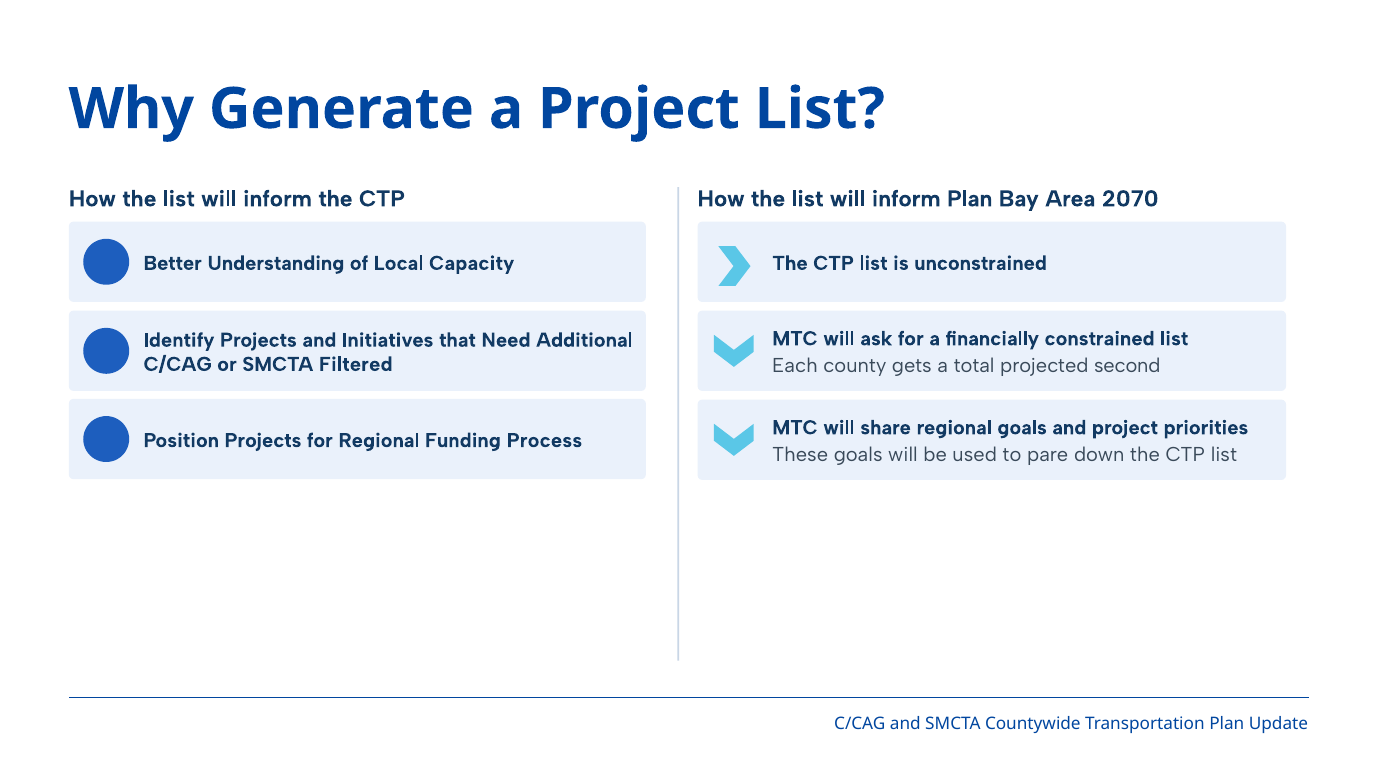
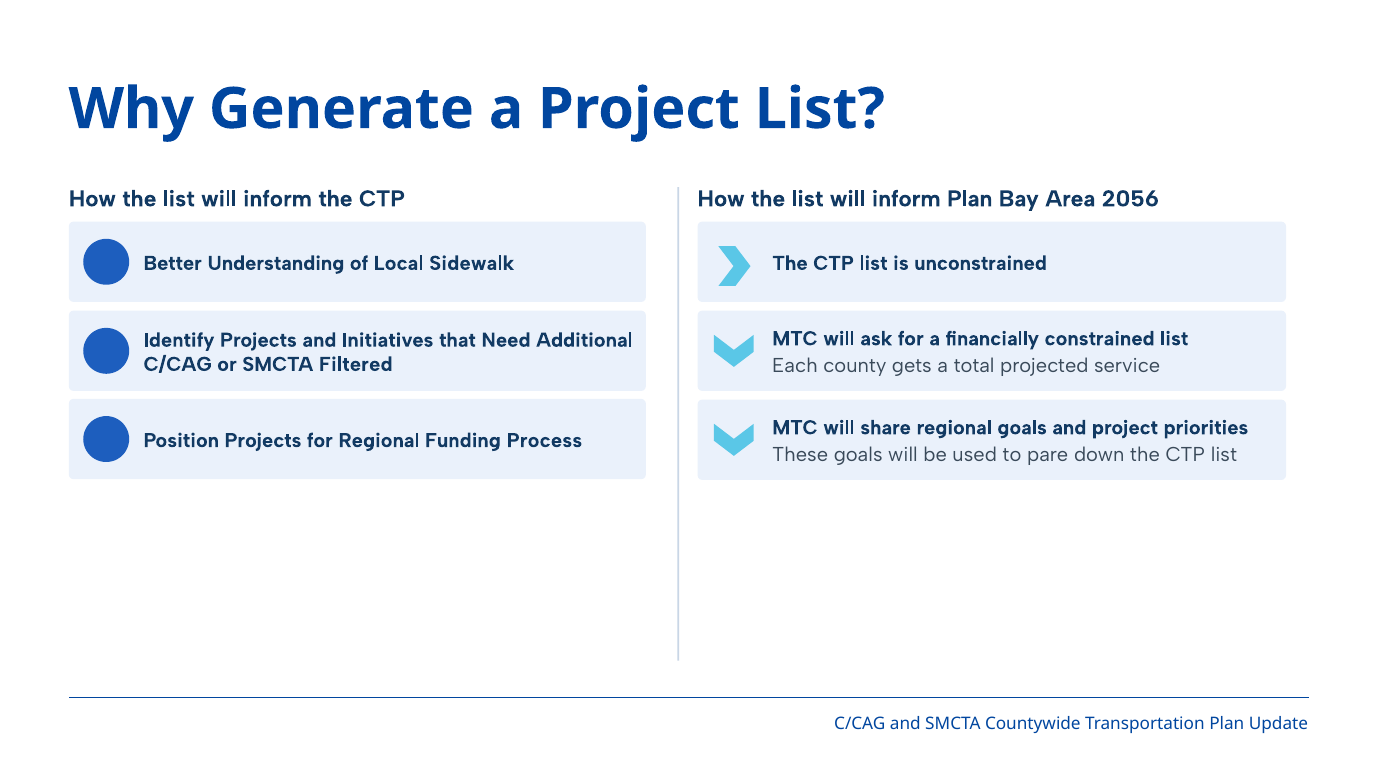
2070: 2070 -> 2056 (1130, 199)
Capacity: Capacity -> Sidewalk (472, 263)
second: second -> service (1127, 366)
